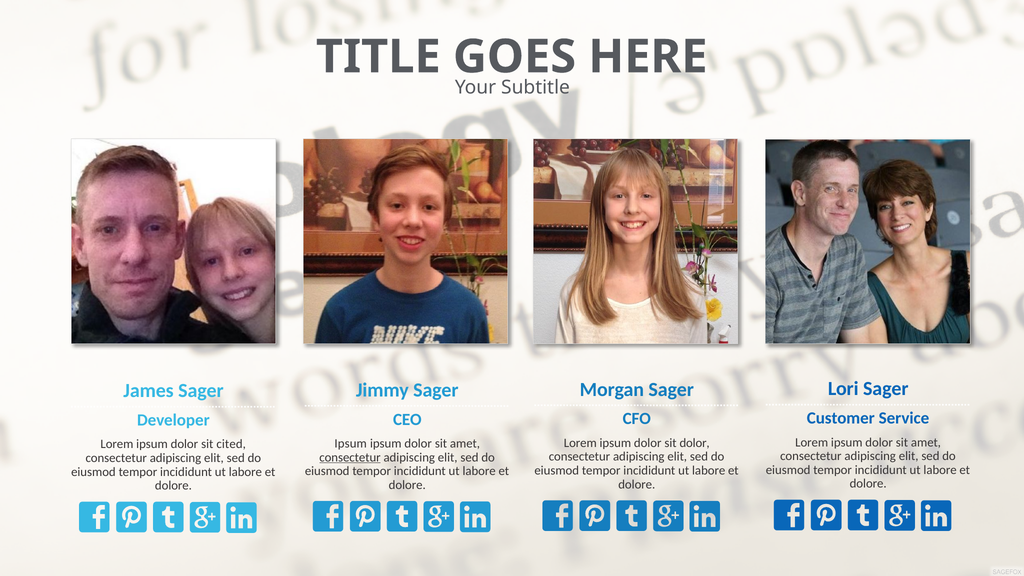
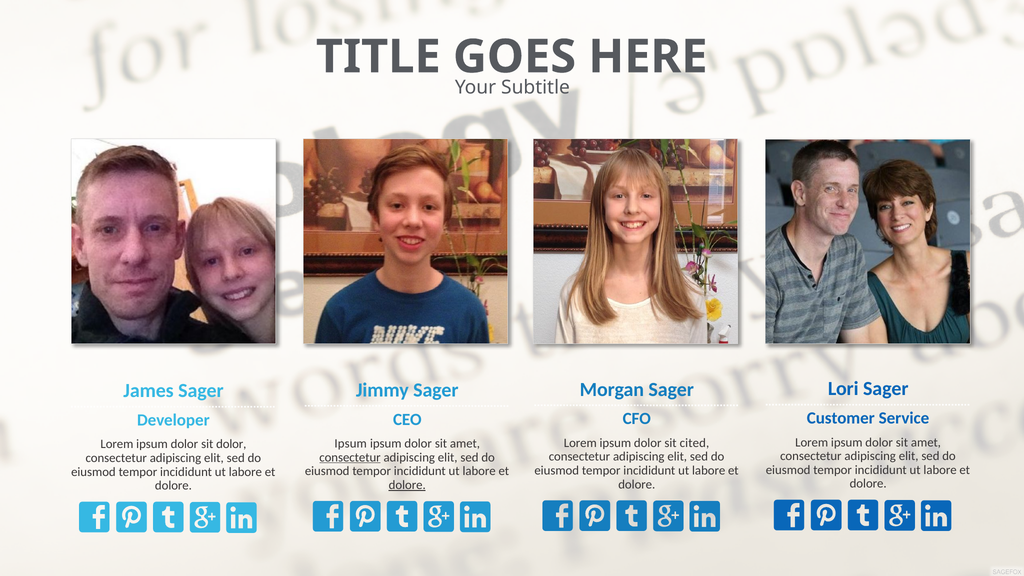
sit dolor: dolor -> cited (694, 443)
sit cited: cited -> dolor (231, 444)
dolore underline: none -> present (407, 485)
